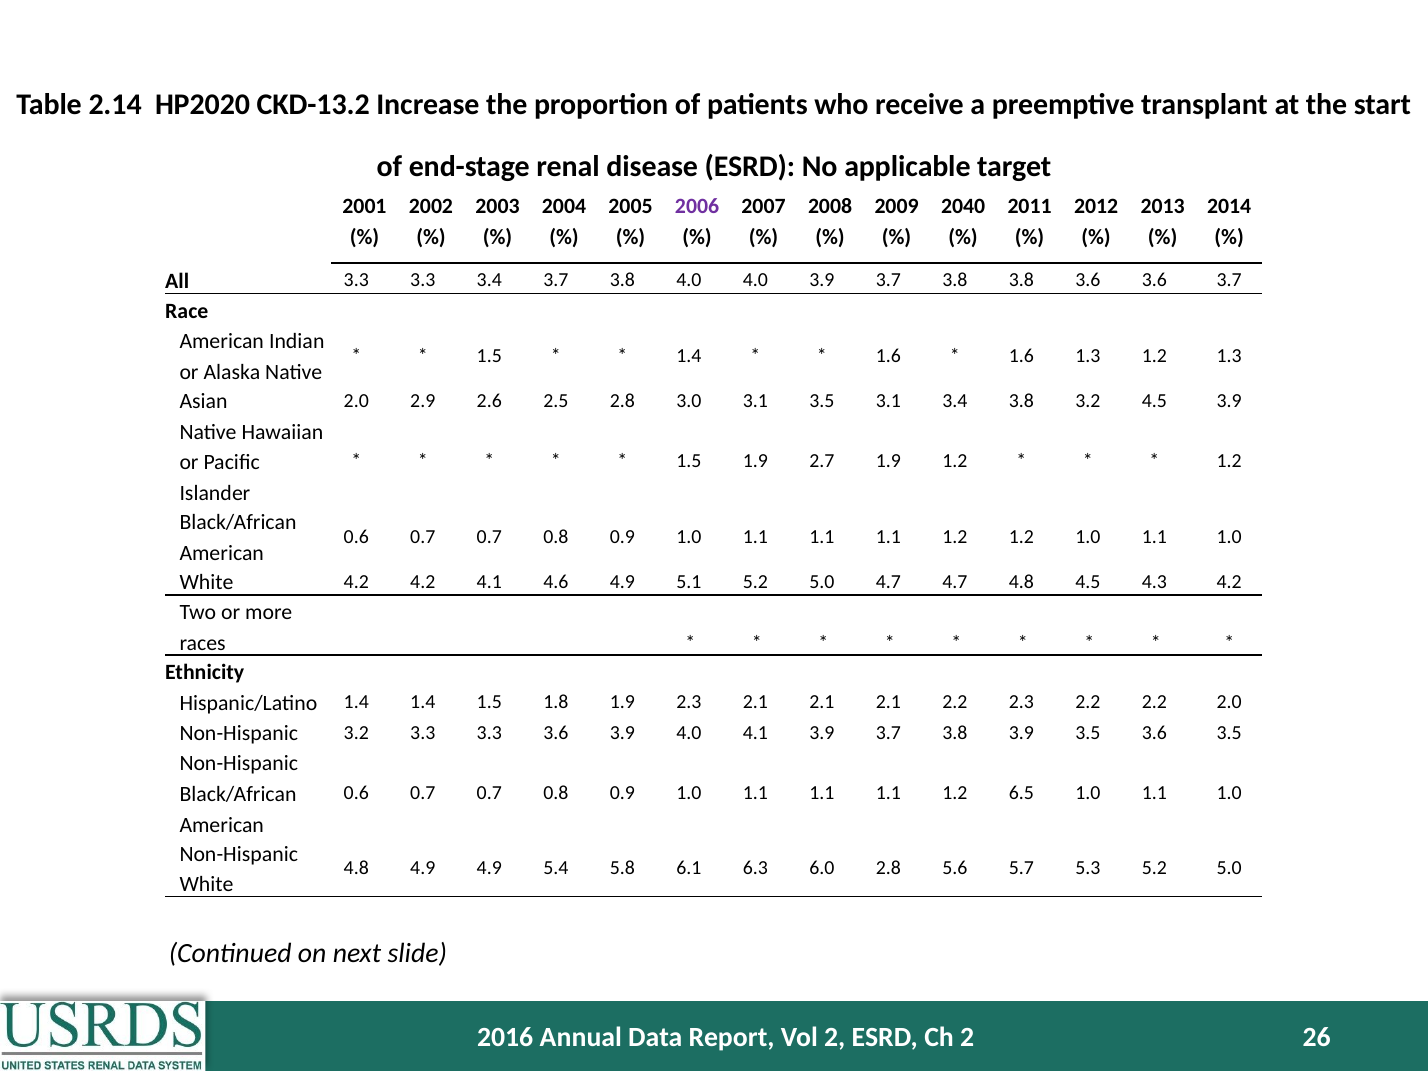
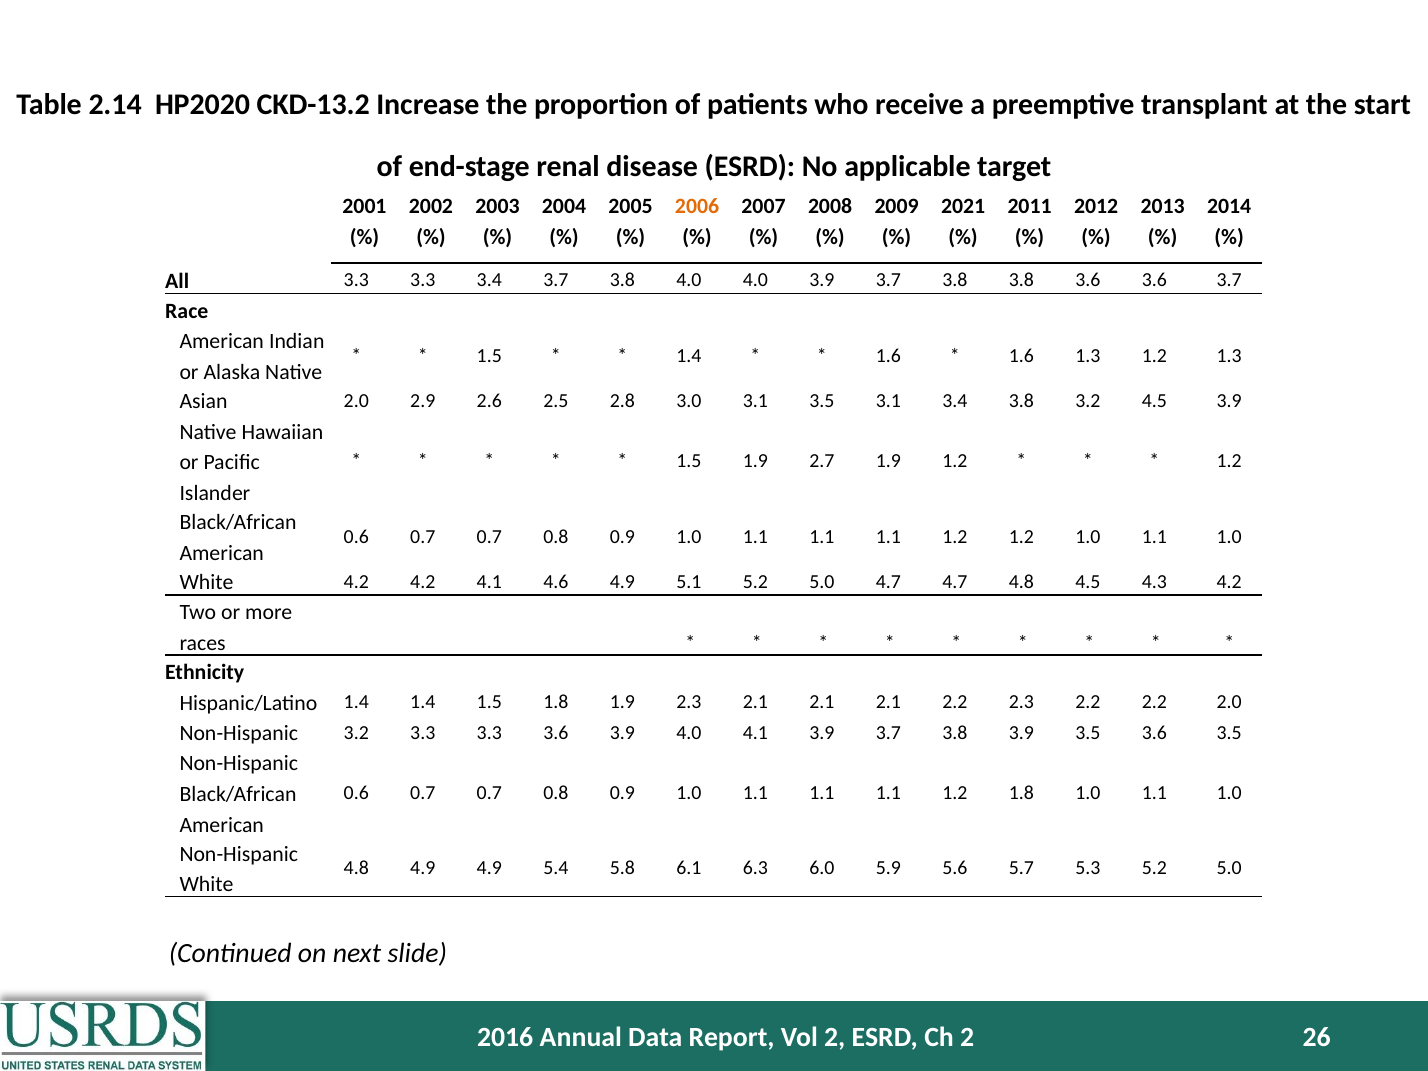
2006 colour: purple -> orange (697, 206)
2040: 2040 -> 2021 (963, 206)
1.2 6.5: 6.5 -> 1.8 (1021, 793)
6.0 2.8: 2.8 -> 5.9 (888, 868)
